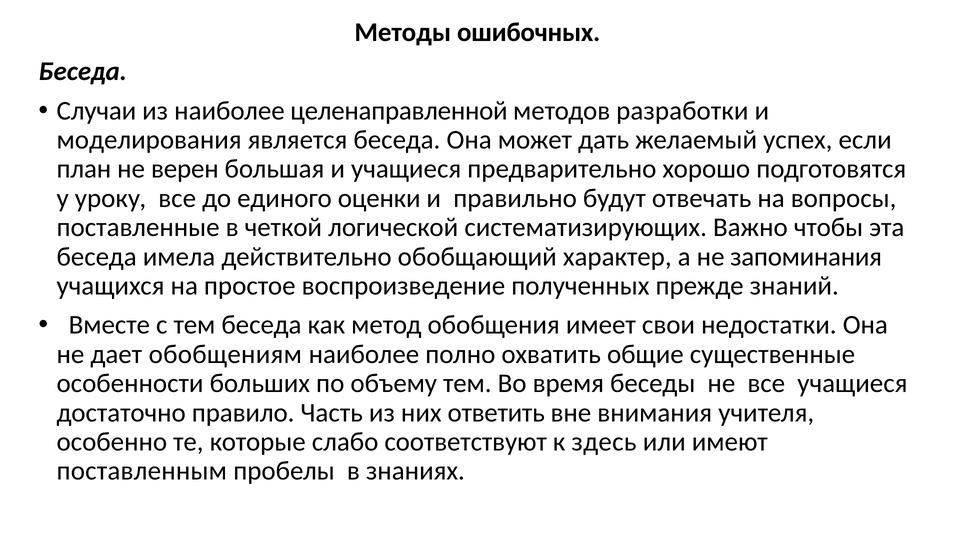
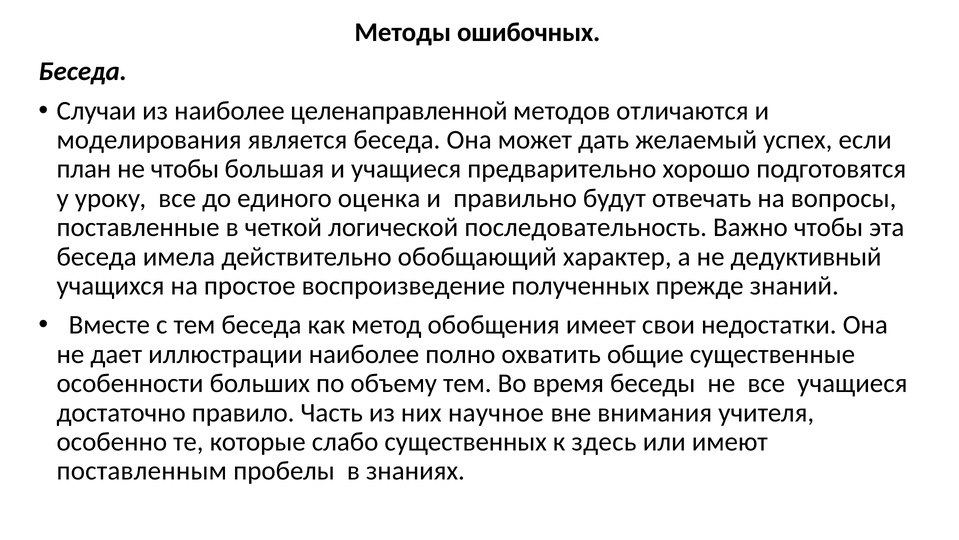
разработки: разработки -> отличаются (682, 111)
не верен: верен -> чтобы (185, 169)
оценки: оценки -> оценка (379, 198)
систематизирующих: систематизирующих -> последовательность (586, 227)
запоминания: запоминания -> дедуктивный (806, 256)
обобщениям: обобщениям -> иллюстрации (225, 354)
ответить: ответить -> научное (496, 412)
соответствуют: соответствуют -> существенных (466, 441)
